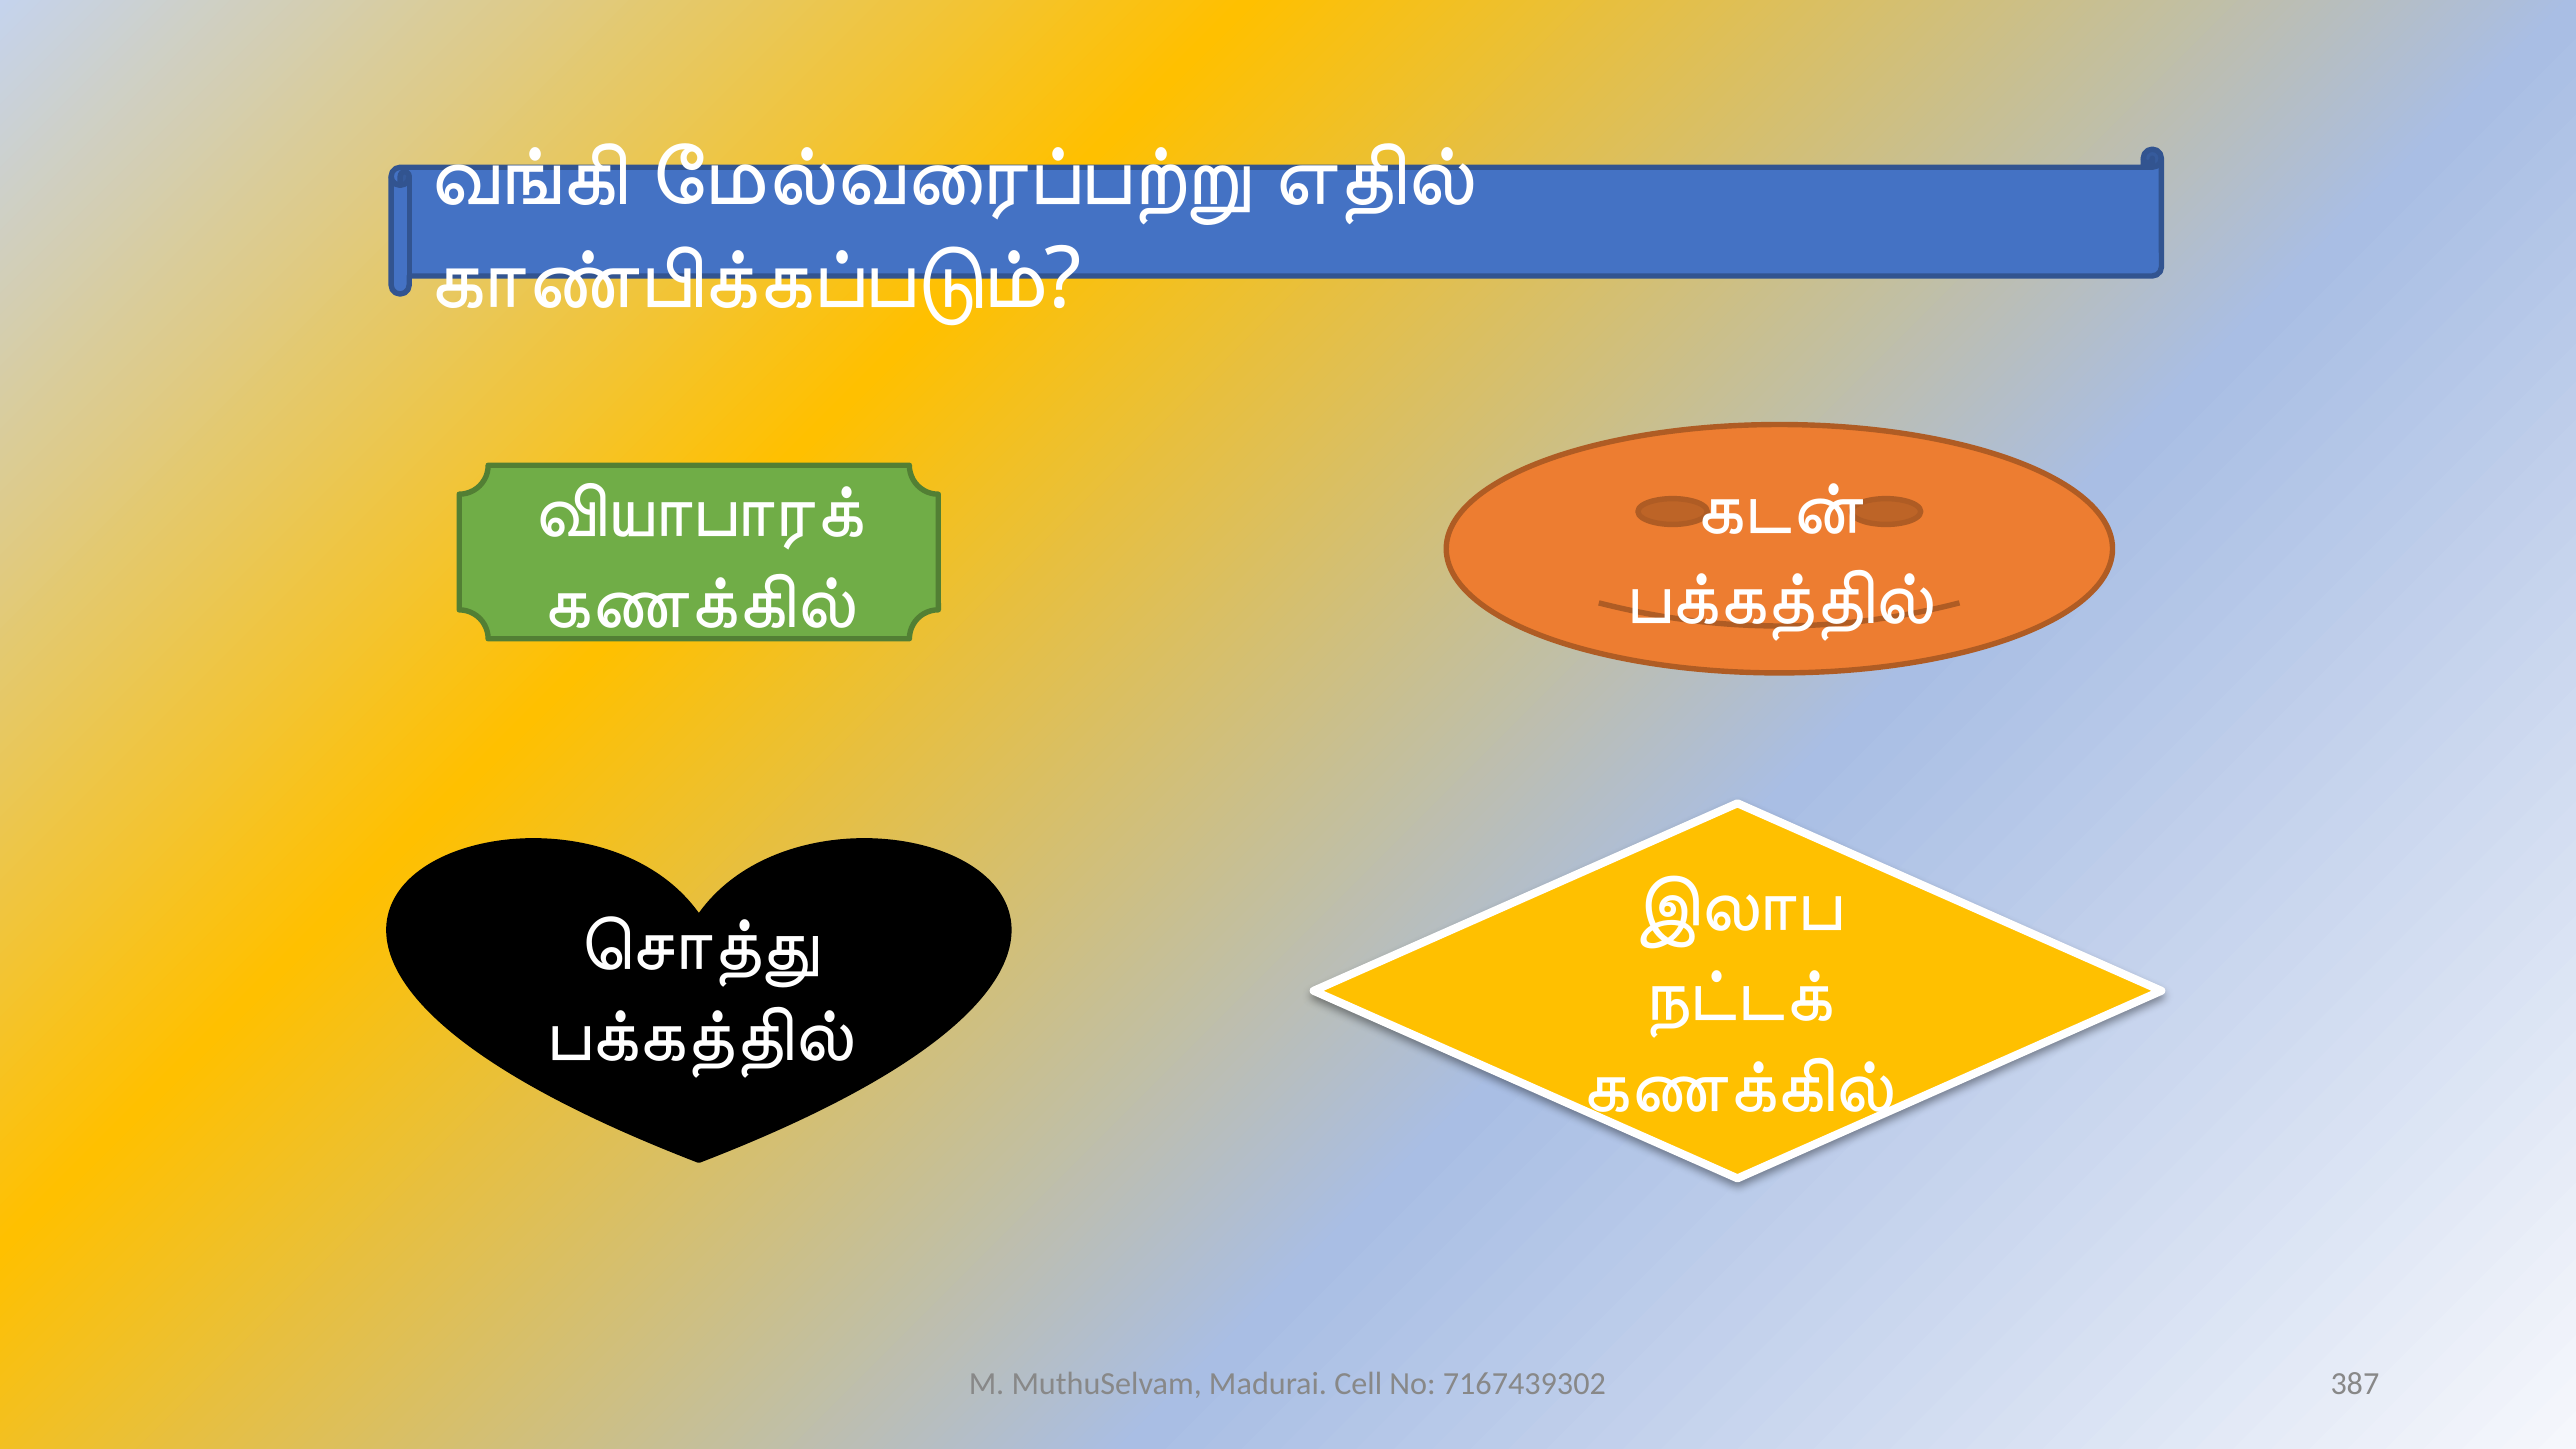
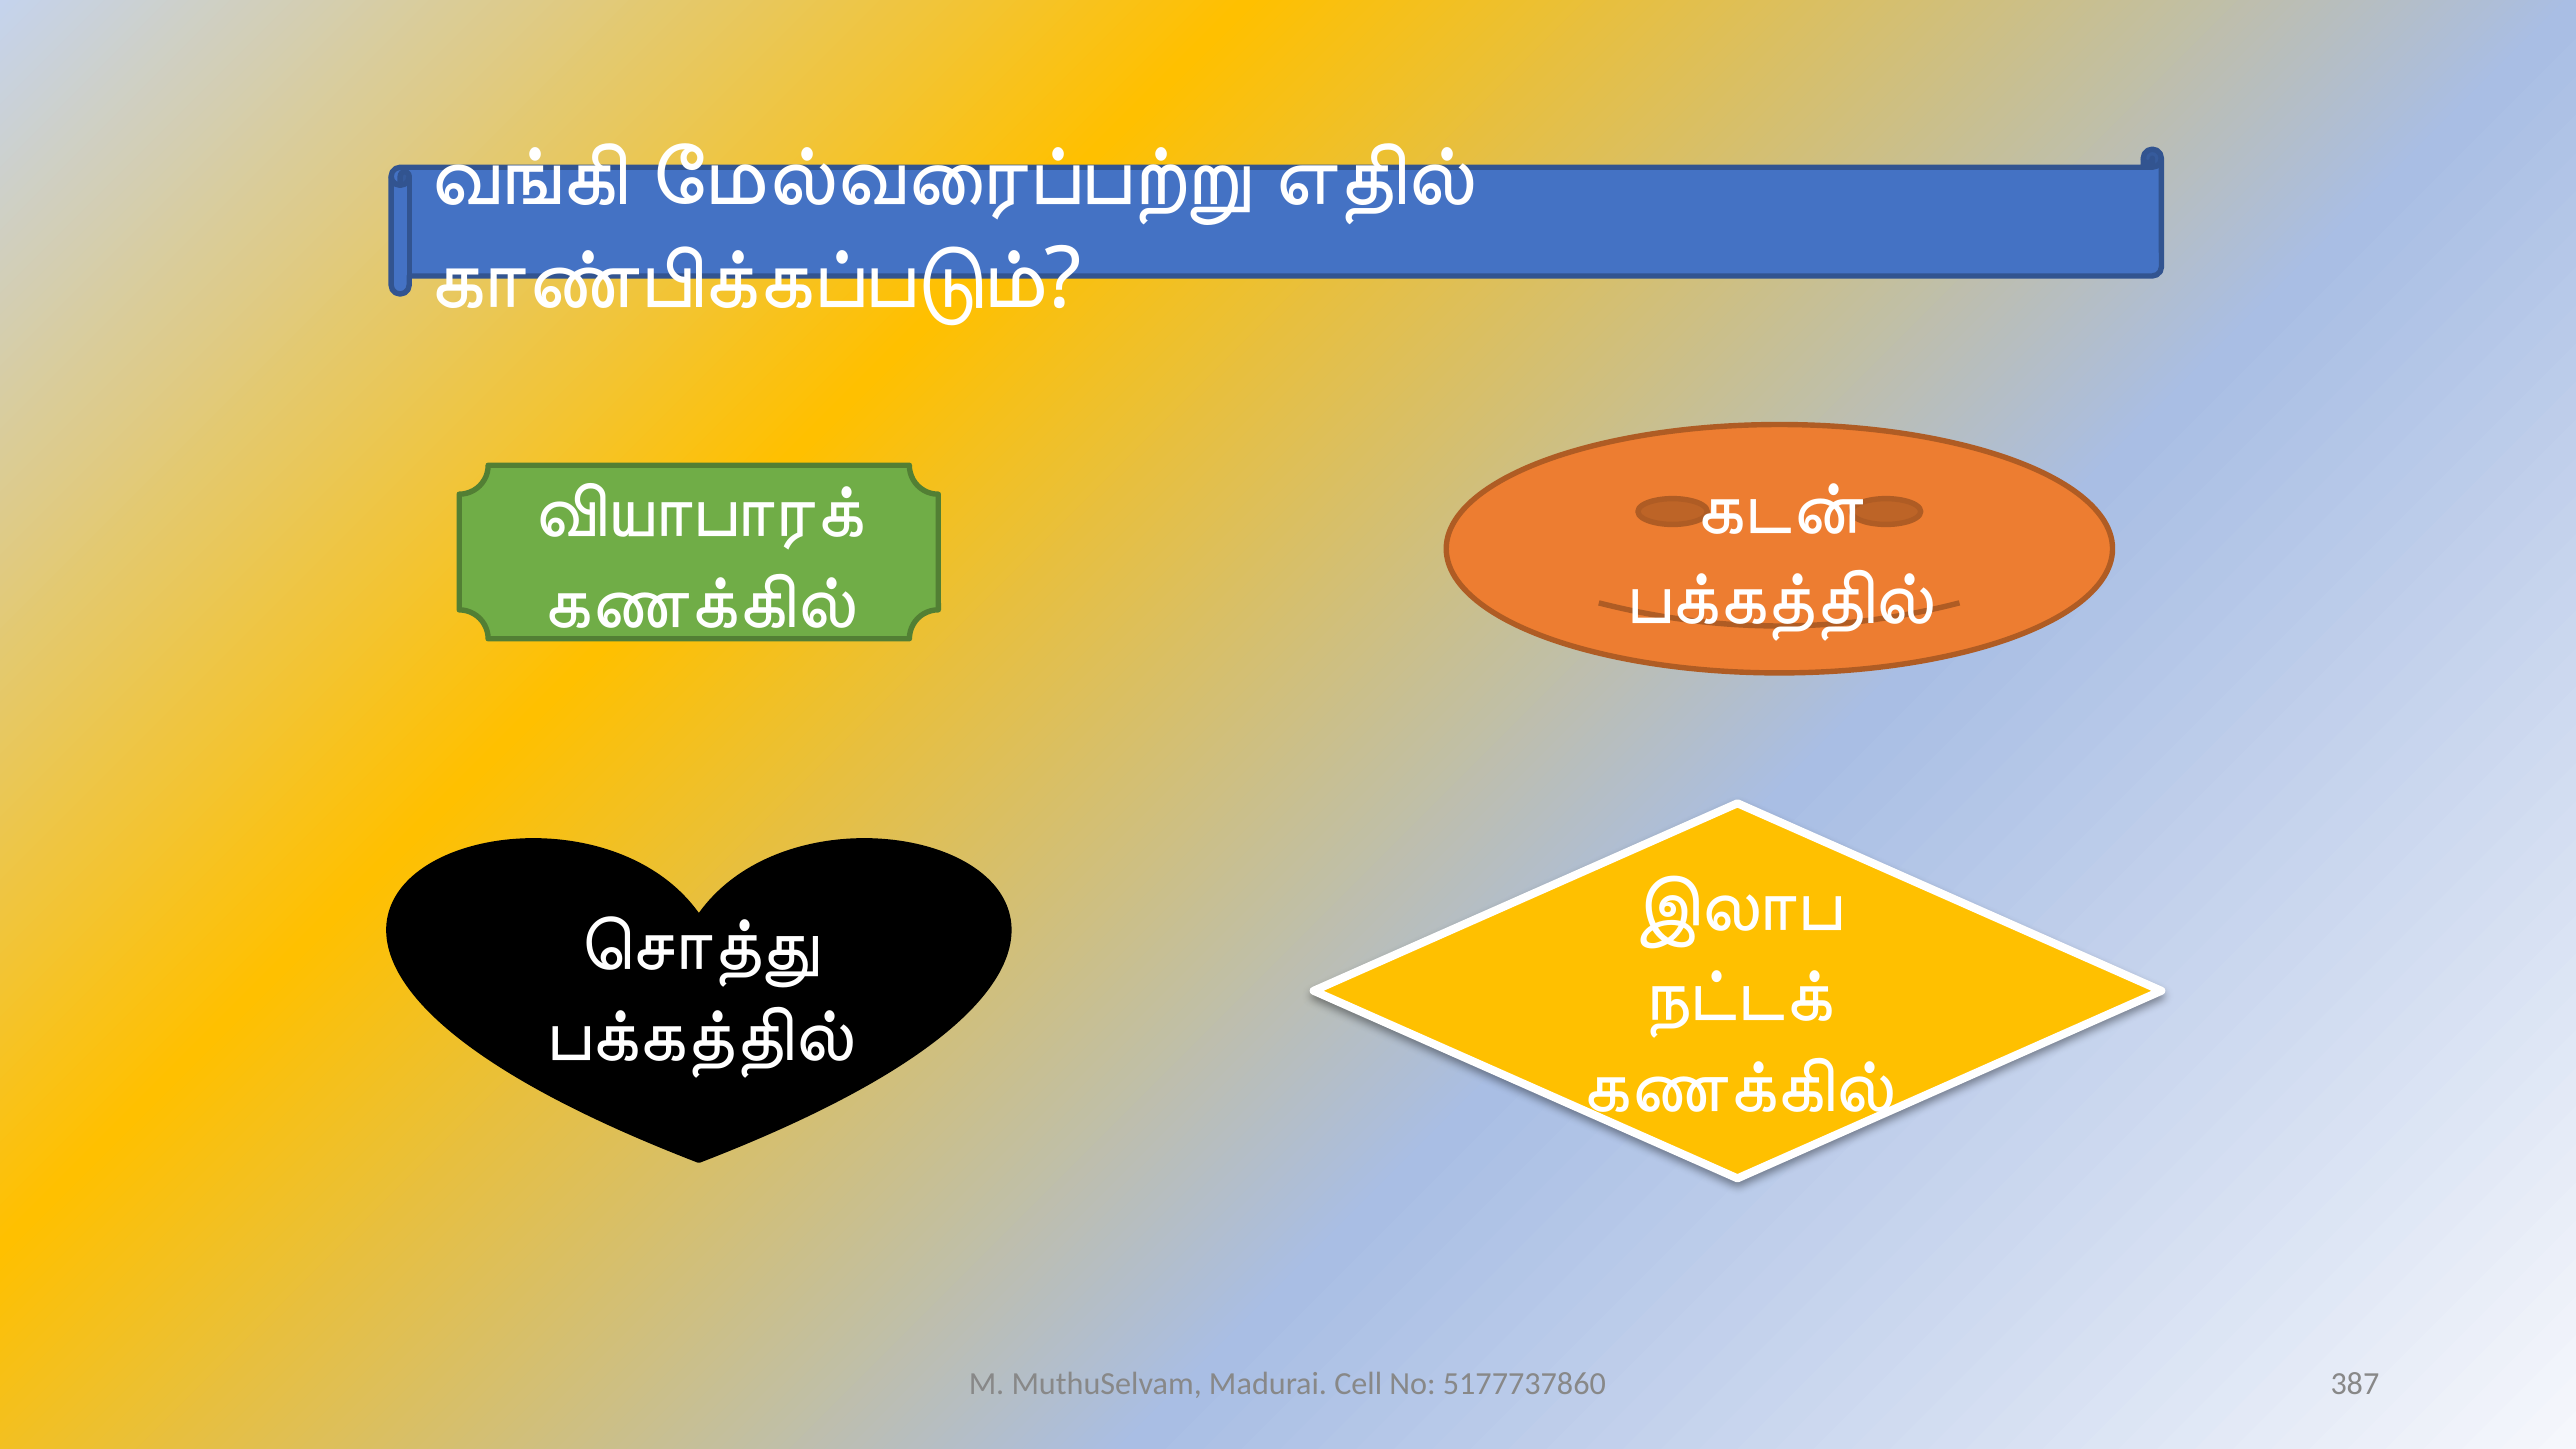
7167439302: 7167439302 -> 5177737860 (1524, 1383)
